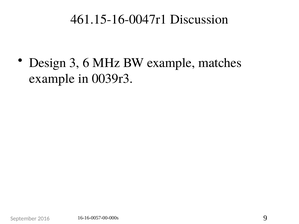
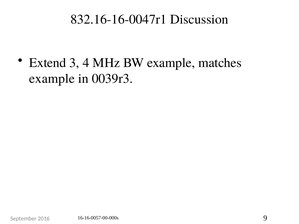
461.15-16-0047r1: 461.15-16-0047r1 -> 832.16-16-0047r1 (119, 19)
Design: Design -> Extend (48, 63)
6: 6 -> 4 (86, 63)
